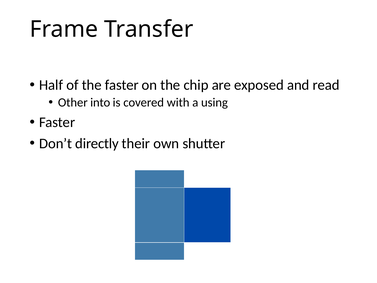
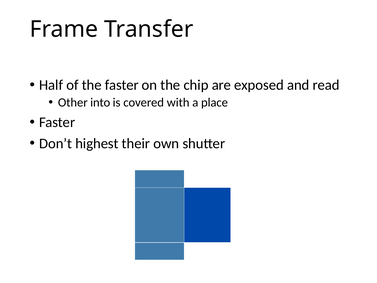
using: using -> place (215, 102)
directly: directly -> highest (97, 143)
